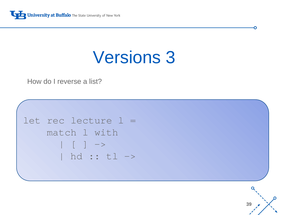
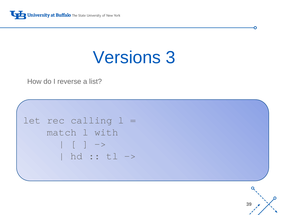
lecture: lecture -> calling (91, 120)
